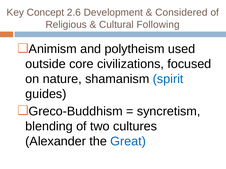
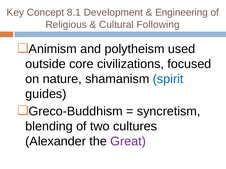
2.6: 2.6 -> 8.1 (74, 13)
Considered: Considered -> Engineering (181, 13)
Great colour: blue -> purple (128, 142)
